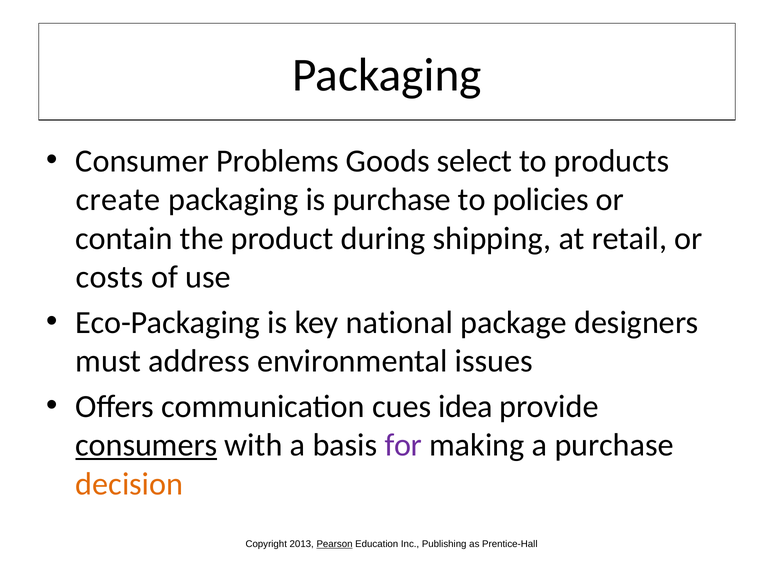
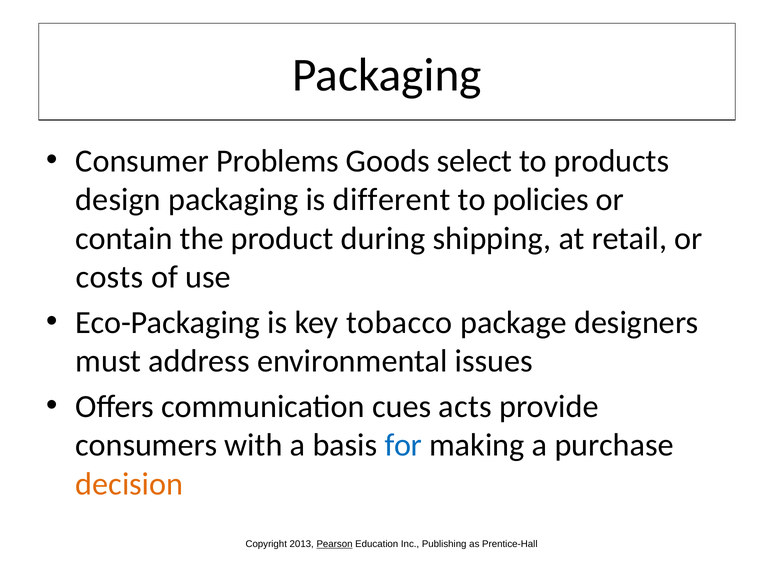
create: create -> design (118, 200)
is purchase: purchase -> different (392, 200)
national: national -> tobacco (399, 322)
idea: idea -> acts (465, 406)
consumers underline: present -> none (146, 445)
for colour: purple -> blue (403, 445)
